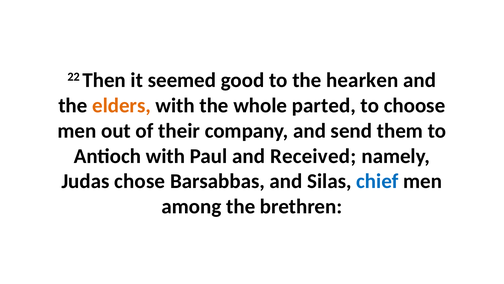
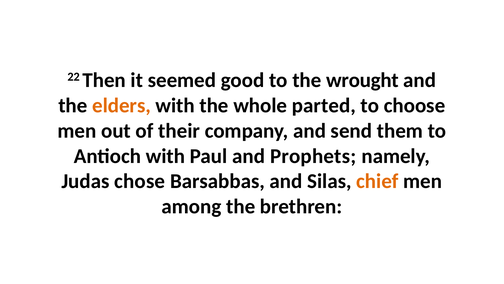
hearken: hearken -> wrought (362, 80)
Received: Received -> Prophets (313, 156)
chief colour: blue -> orange (377, 181)
